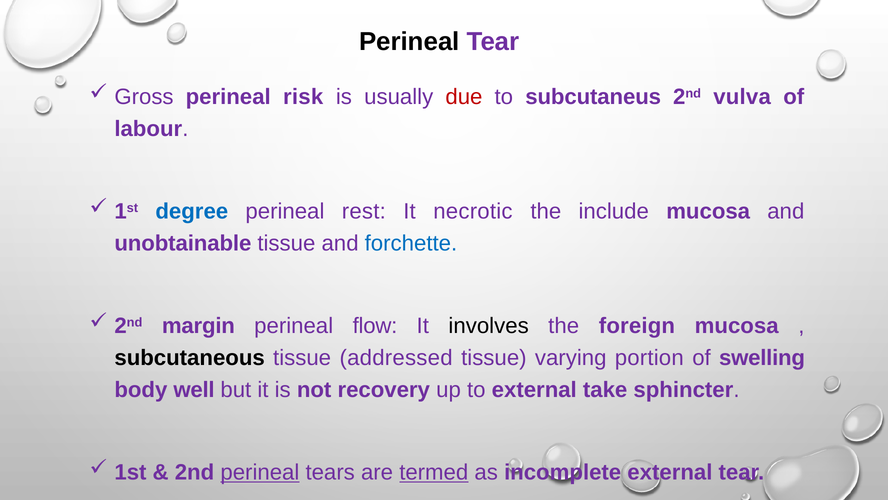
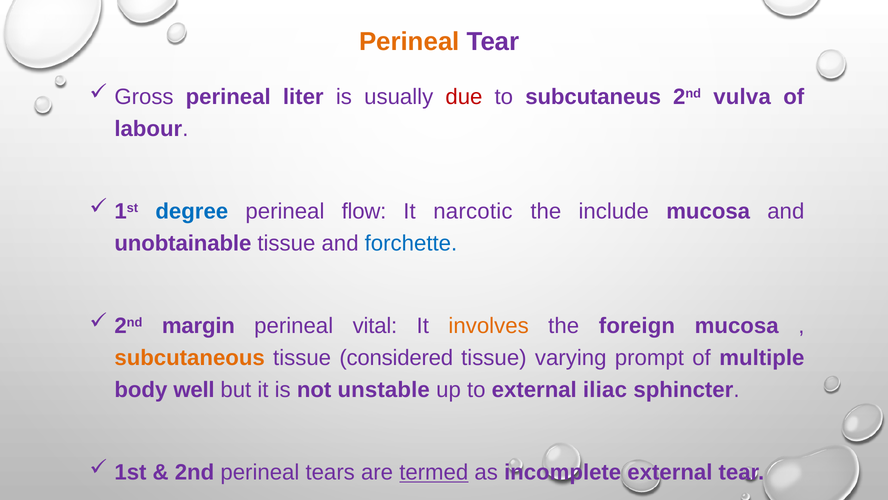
Perineal colour: black -> orange (409, 41)
risk: risk -> liter (303, 97)
rest: rest -> flow (364, 211)
necrotic: necrotic -> narcotic (473, 211)
flow: flow -> vital (375, 326)
involves colour: black -> orange (489, 326)
subcutaneous colour: black -> orange (190, 358)
addressed: addressed -> considered (396, 358)
portion: portion -> prompt (649, 358)
swelling: swelling -> multiple (762, 358)
recovery: recovery -> unstable (384, 390)
take: take -> iliac (605, 390)
perineal underline: present -> none (260, 472)
